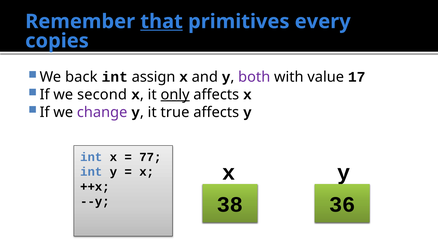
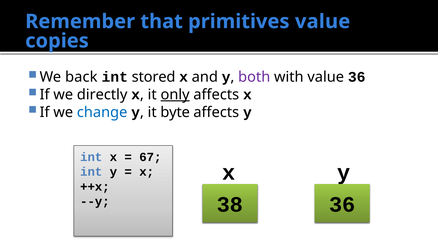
that underline: present -> none (162, 21)
primitives every: every -> value (323, 21)
assign: assign -> stored (154, 77)
value 17: 17 -> 36 (357, 77)
second: second -> directly (102, 94)
change colour: purple -> blue (102, 112)
true: true -> byte (175, 112)
77: 77 -> 67 (150, 157)
